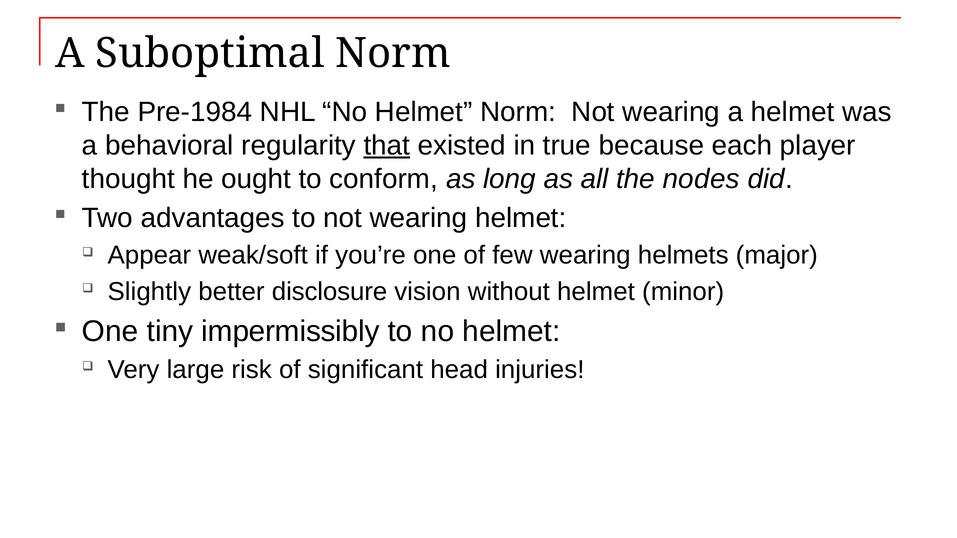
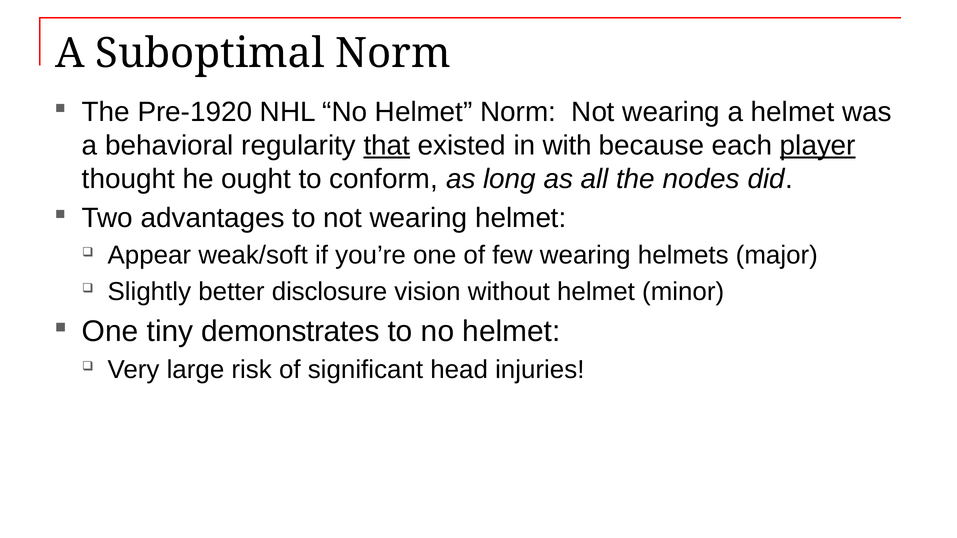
Pre-1984: Pre-1984 -> Pre-1920 (195, 112)
true: true -> with (567, 146)
player underline: none -> present (818, 146)
impermissibly: impermissibly -> demonstrates (291, 331)
